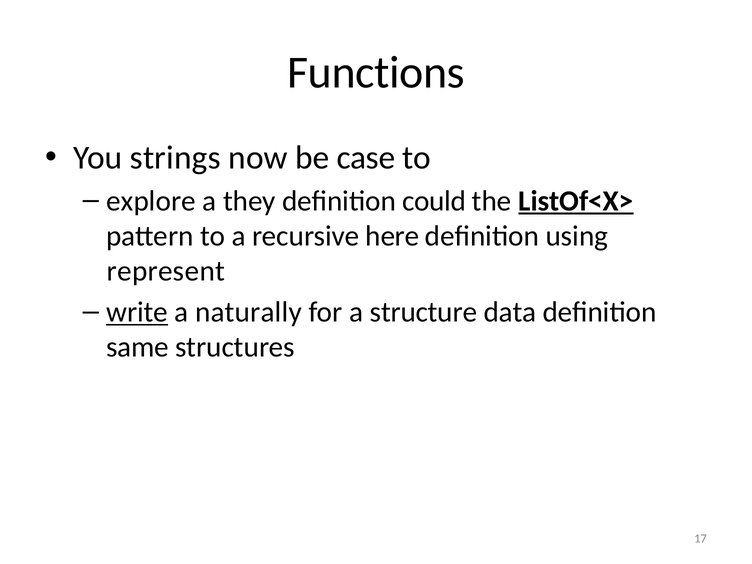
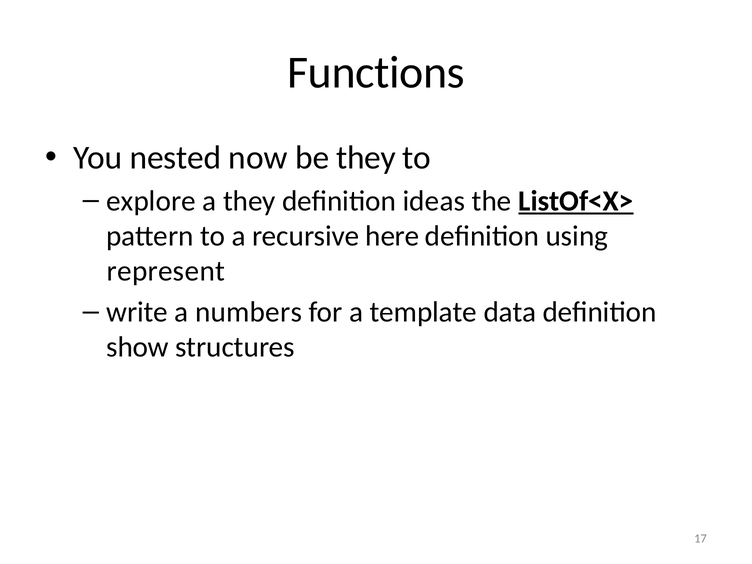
strings: strings -> nested (175, 158)
be case: case -> they (366, 158)
could: could -> ideas (434, 201)
write underline: present -> none (137, 312)
naturally: naturally -> numbers (249, 312)
structure: structure -> template (423, 312)
same: same -> show (138, 347)
